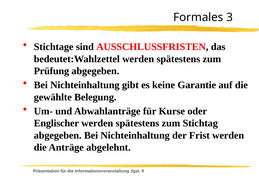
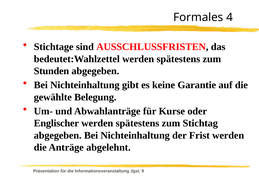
3: 3 -> 4 (230, 17)
Prüfung: Prüfung -> Stunden (51, 71)
